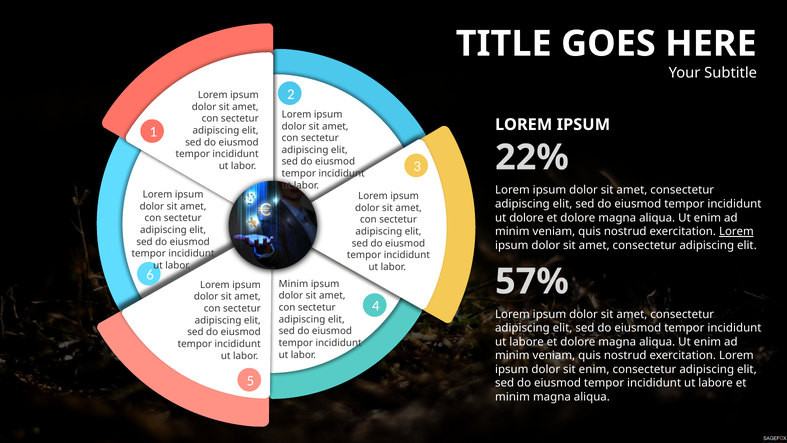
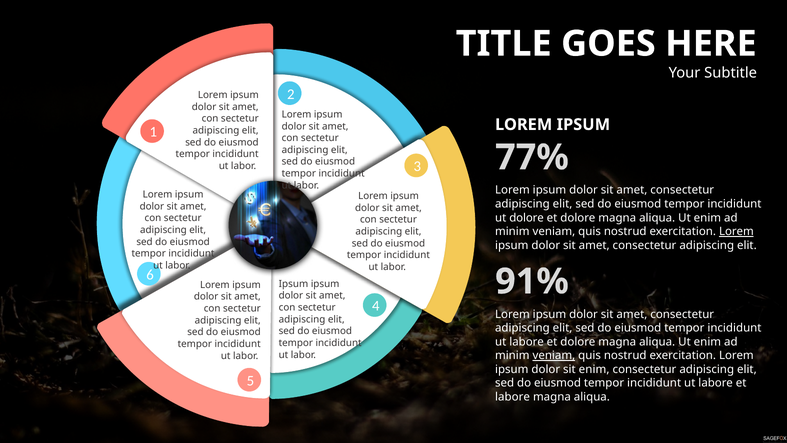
22%: 22% -> 77% (532, 157)
57%: 57% -> 91% (532, 281)
Minim: Minim -> Ipsum (293, 284)
veniam underline: none -> present (554, 355)
minim: minim -> labore (512, 397)
